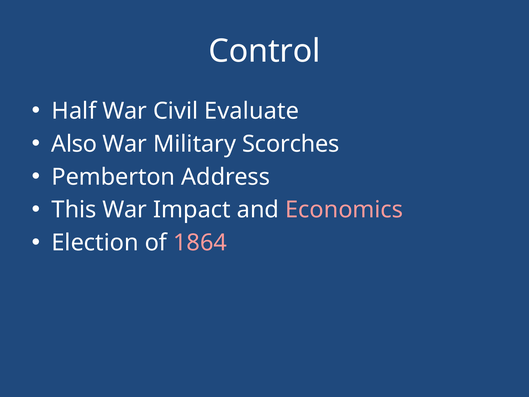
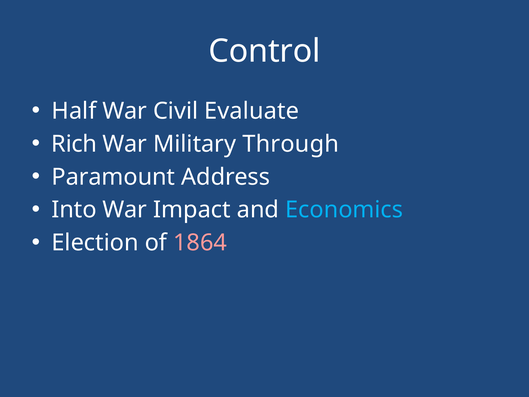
Also: Also -> Rich (74, 144)
Scorches: Scorches -> Through (291, 144)
Pemberton: Pemberton -> Paramount (113, 177)
This: This -> Into (74, 210)
Economics colour: pink -> light blue (344, 210)
